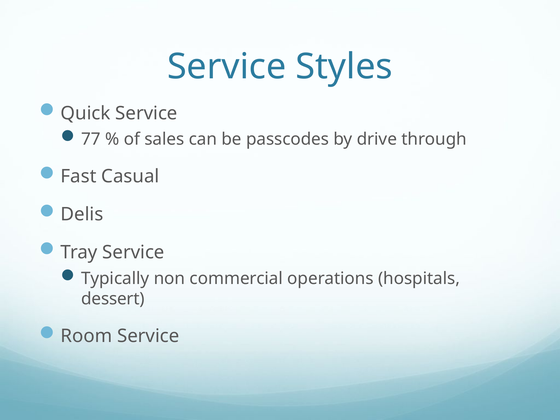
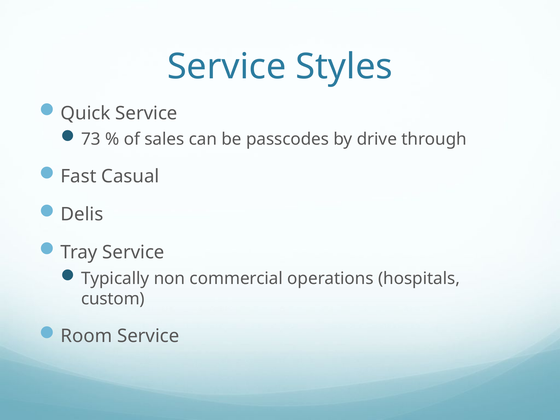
77: 77 -> 73 (91, 139)
dessert: dessert -> custom (113, 299)
